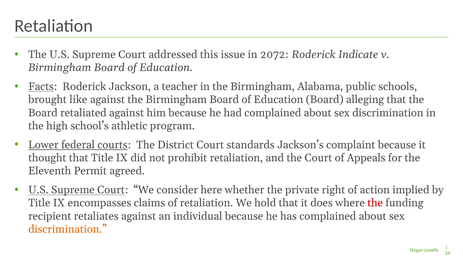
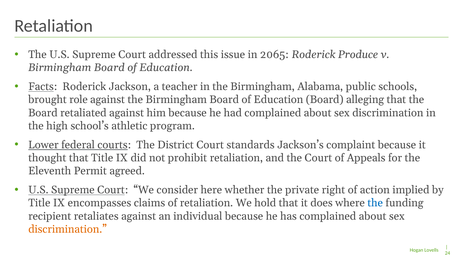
2072: 2072 -> 2065 (274, 55)
Indicate: Indicate -> Produce (358, 55)
like: like -> role (78, 100)
the colour: red -> blue (375, 203)
